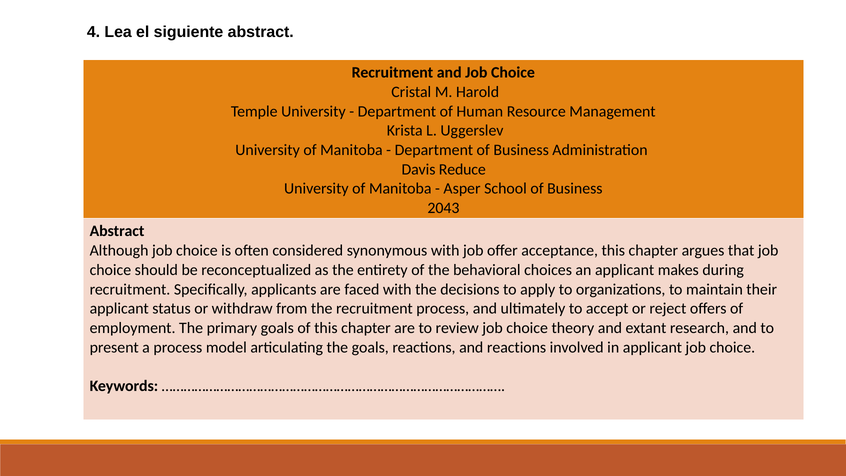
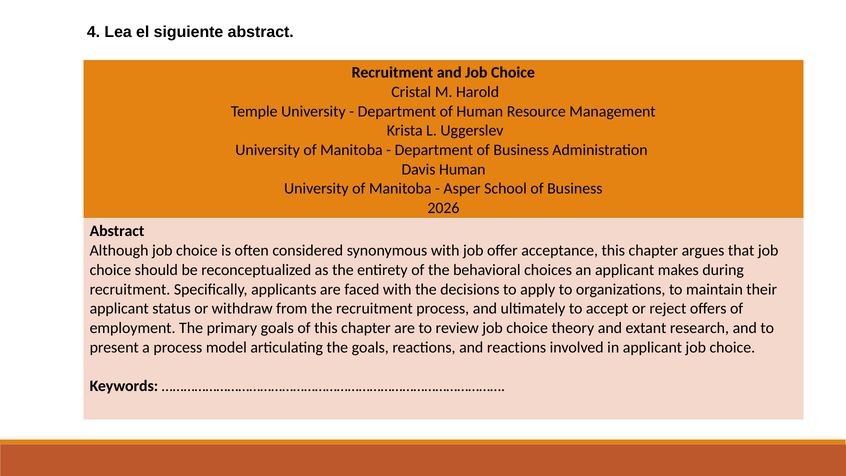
Davis Reduce: Reduce -> Human (462, 169)
2043: 2043 -> 2026 (443, 208)
